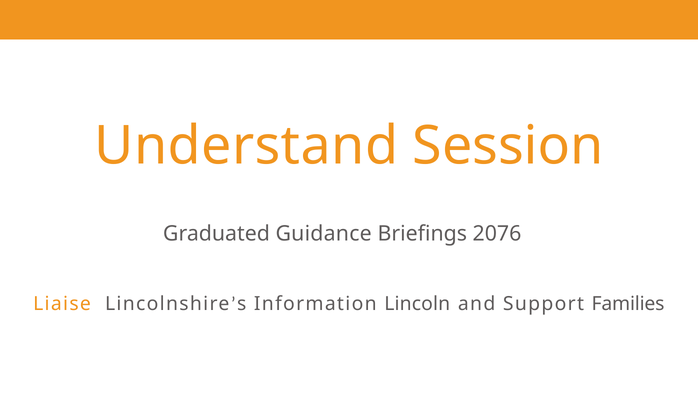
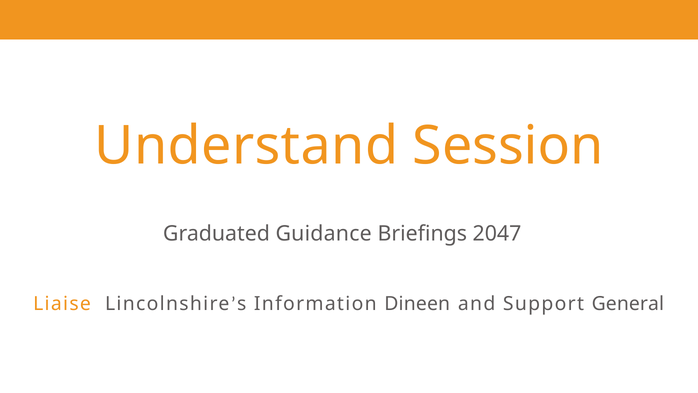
2076: 2076 -> 2047 (497, 233)
Lincoln: Lincoln -> Dineen (417, 303)
Families: Families -> General (628, 303)
